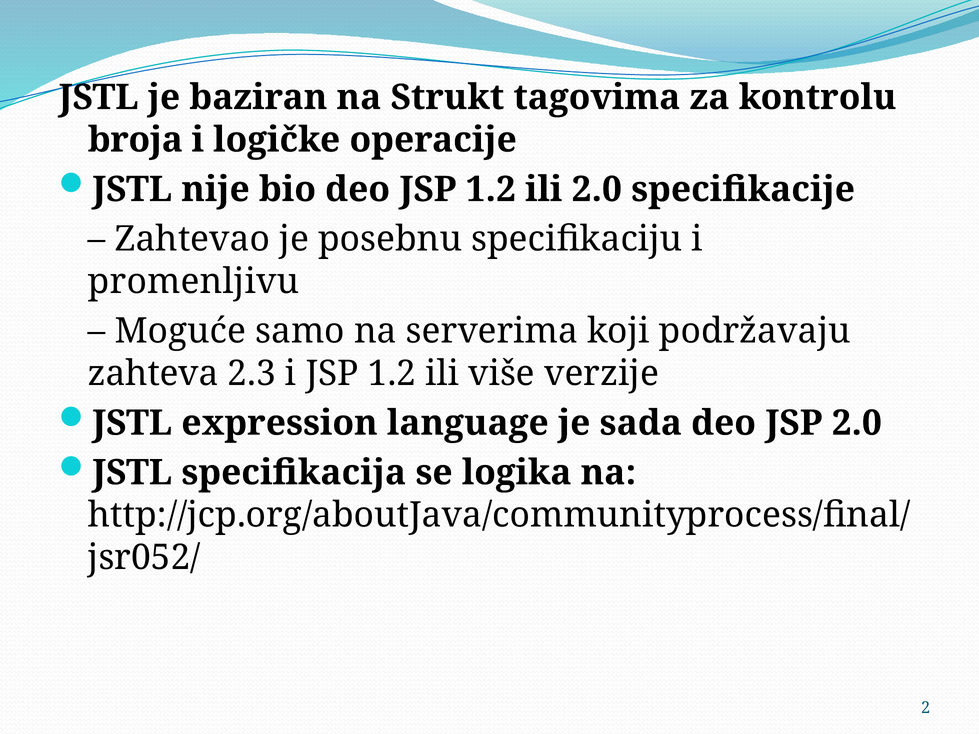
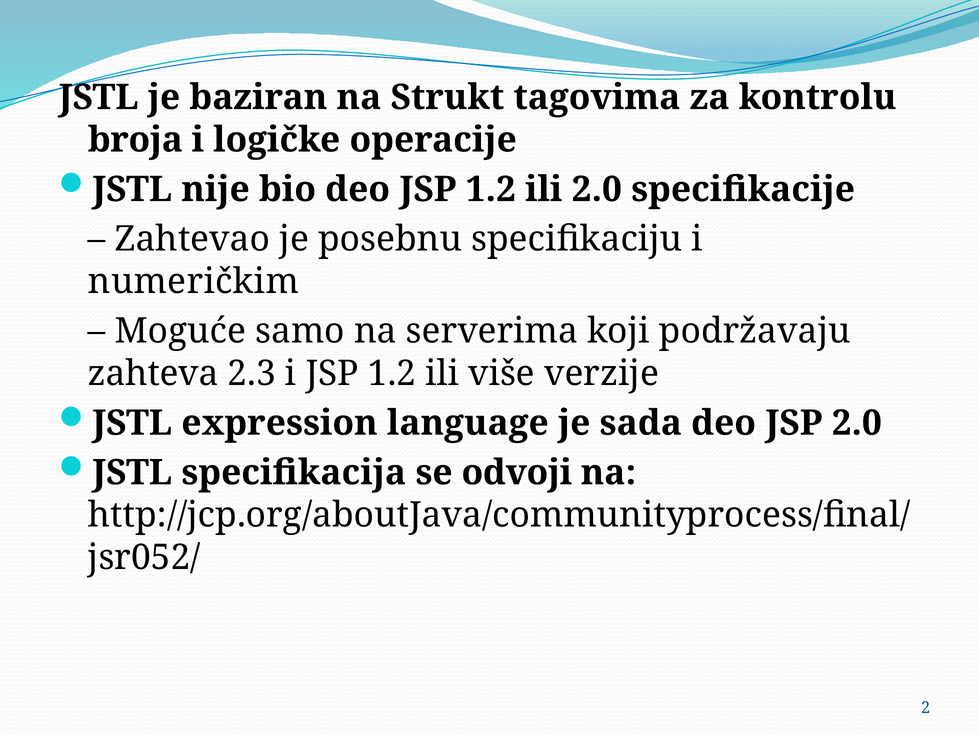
promenljivu: promenljivu -> numeričkim (193, 282)
logika: logika -> odvoji (517, 473)
